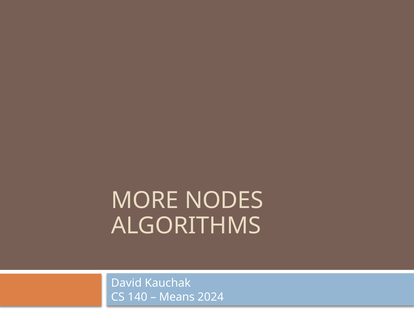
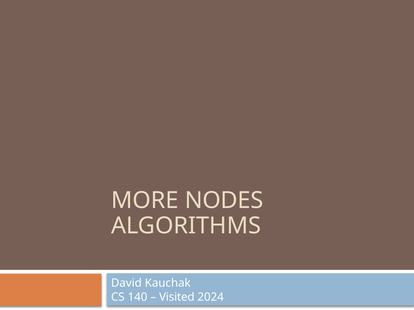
Means: Means -> Visited (177, 297)
